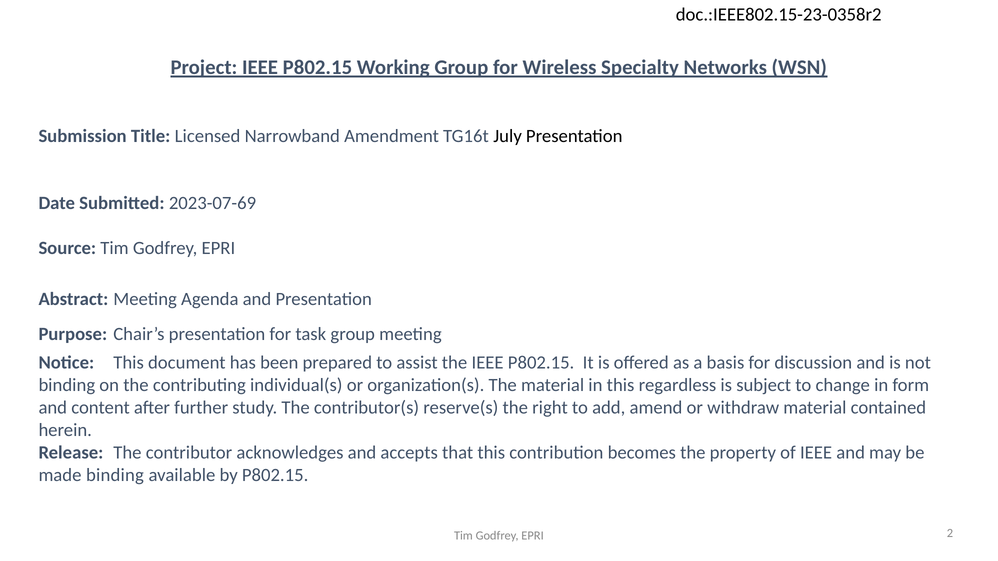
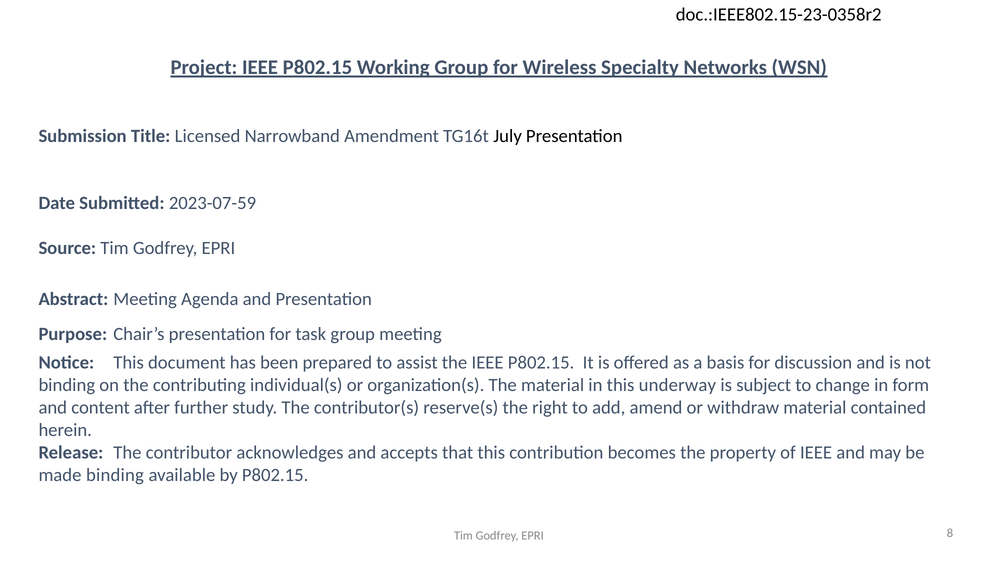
2023-07-69: 2023-07-69 -> 2023-07-59 (212, 203)
regardless: regardless -> underway (677, 386)
2: 2 -> 8 (950, 533)
